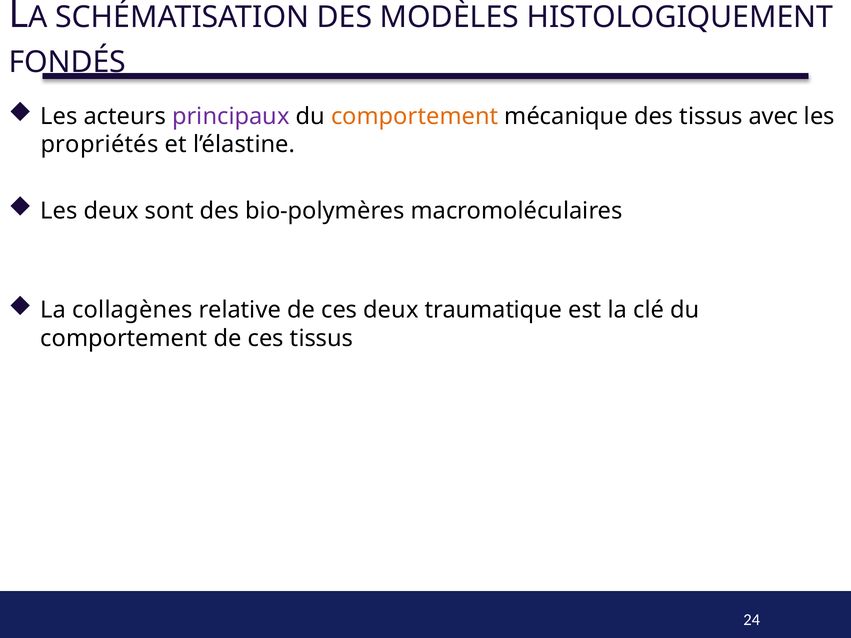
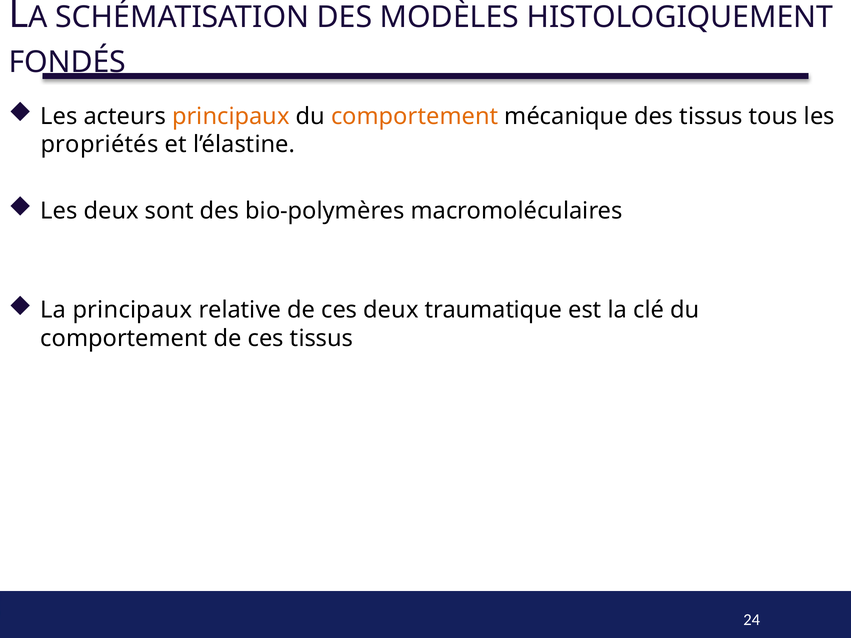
principaux colour: purple -> orange (231, 116)
avec: avec -> tous (773, 116)
La collagènes: collagènes -> principaux (132, 310)
